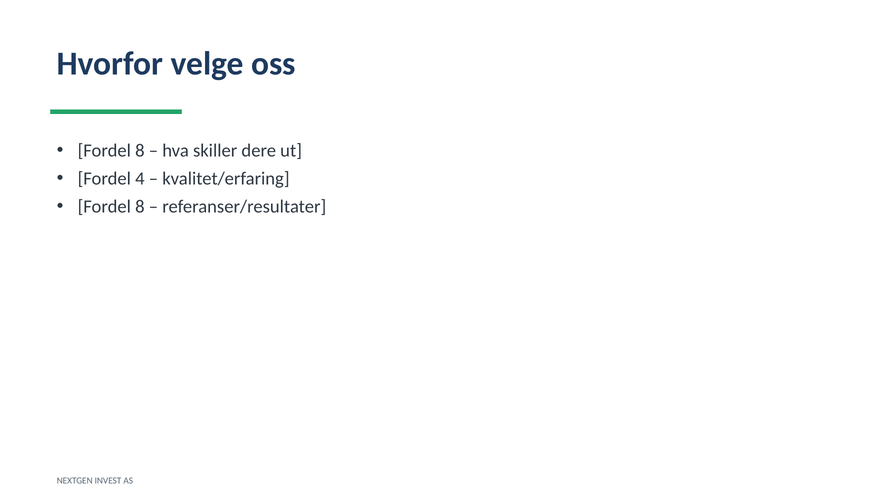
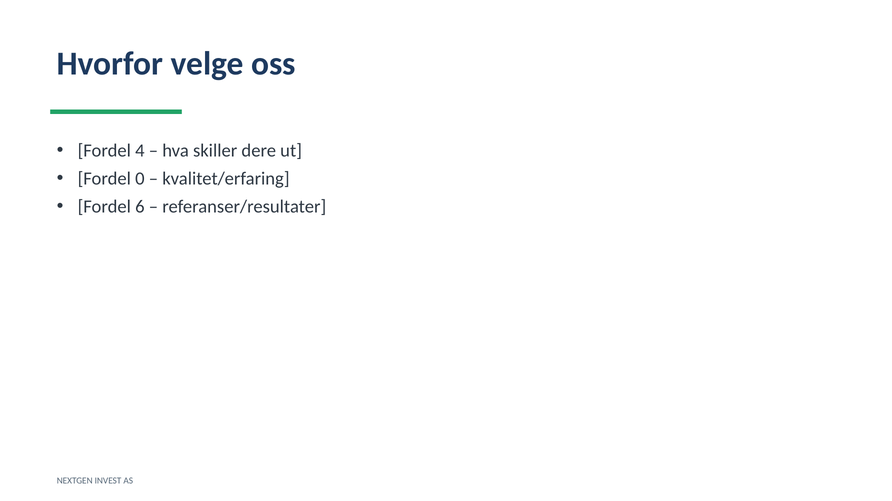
8: 8 -> 4 (140, 151)
4: 4 -> 0 (140, 179)
8: 8 -> 6 (140, 207)
